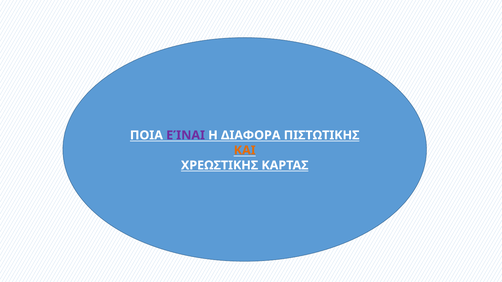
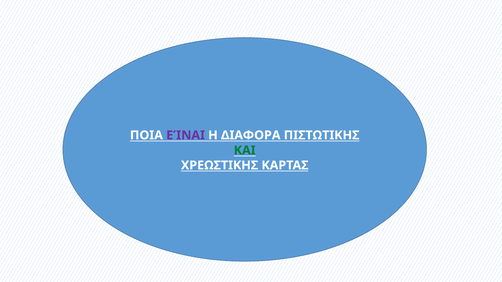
ΚΑΙ colour: orange -> green (245, 151)
